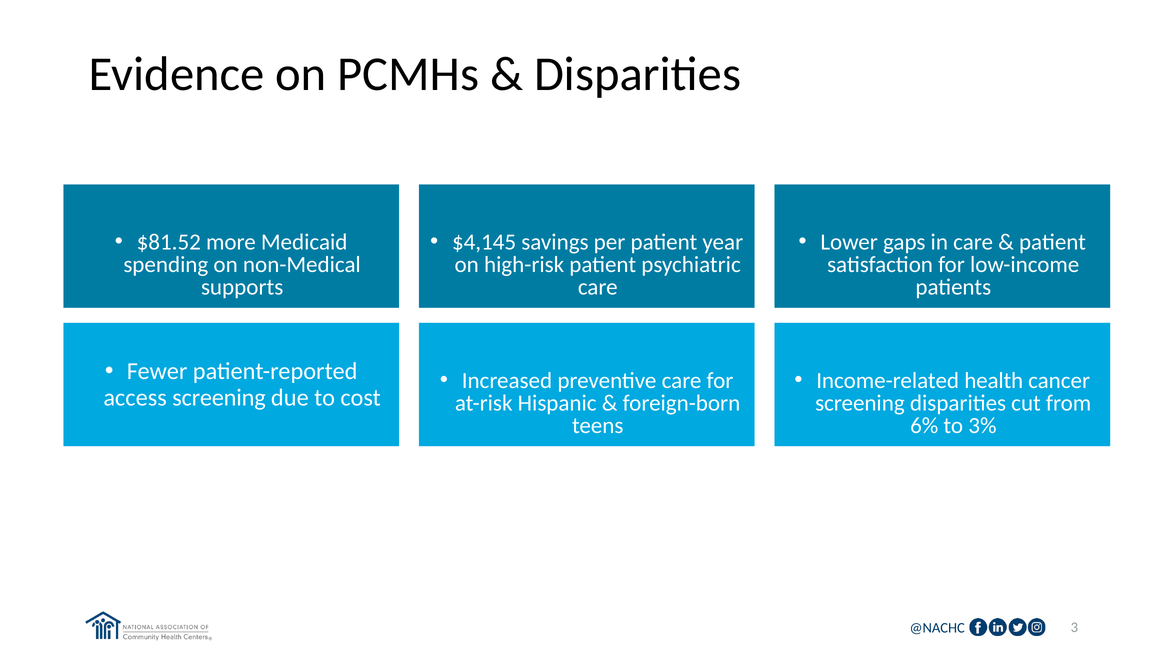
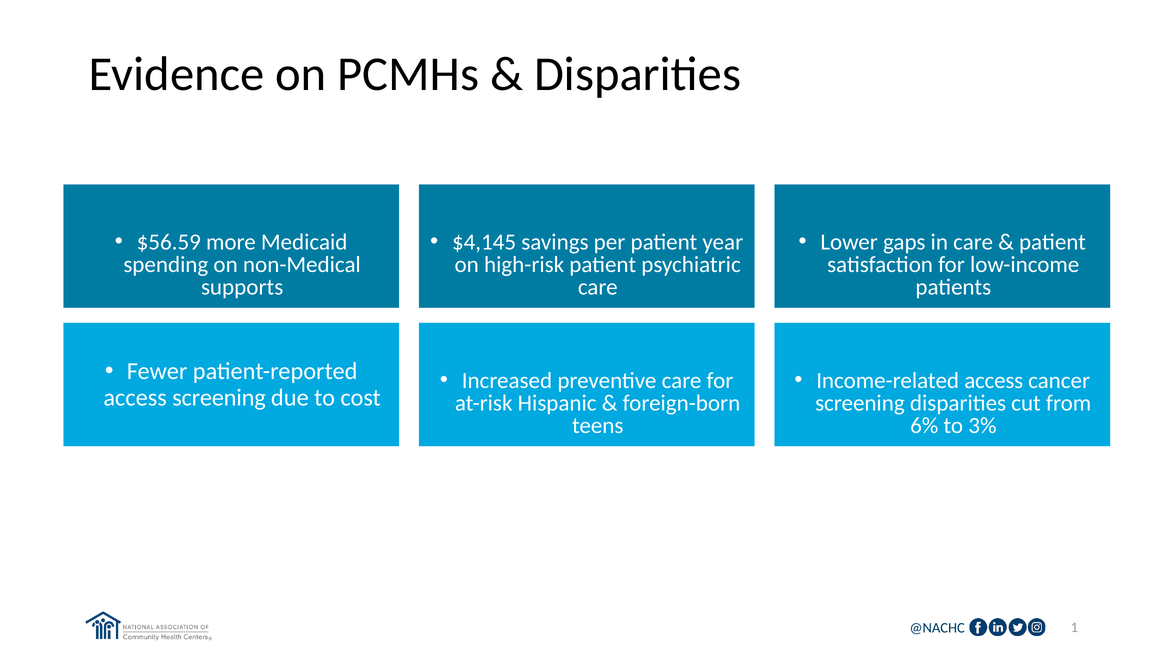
$81.52: $81.52 -> $56.59 (169, 242)
Income-related health: health -> access (994, 380)
3: 3 -> 1 (1074, 627)
